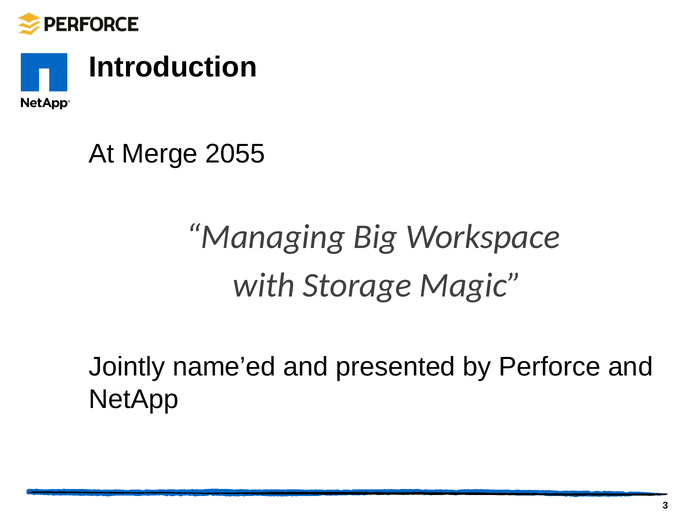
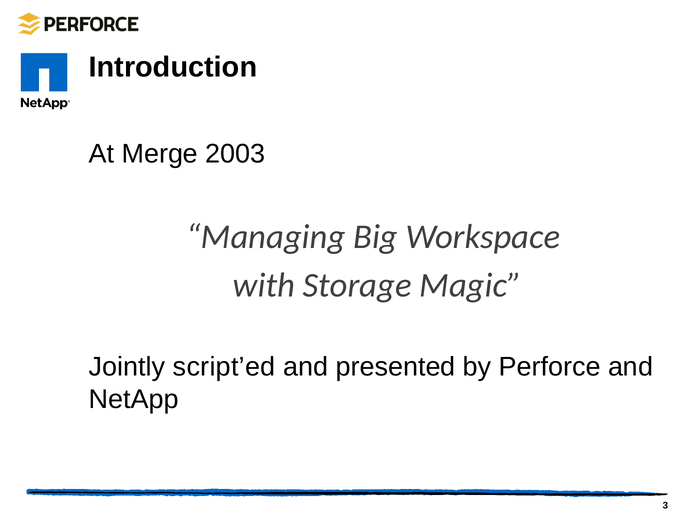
2055: 2055 -> 2003 (235, 154)
name’ed: name’ed -> script’ed (224, 367)
